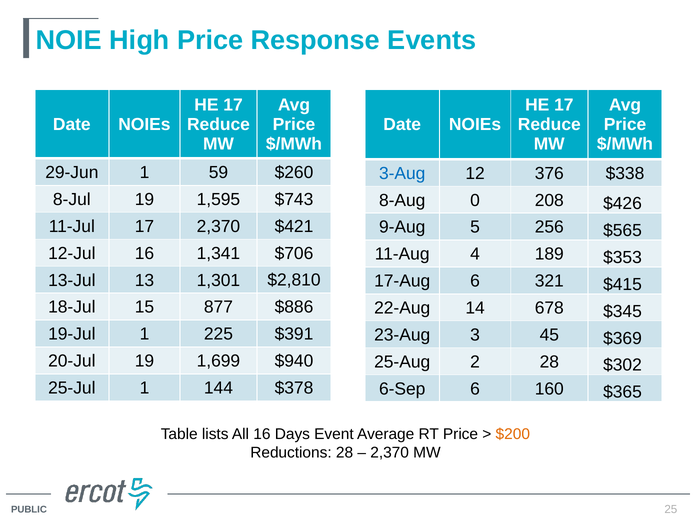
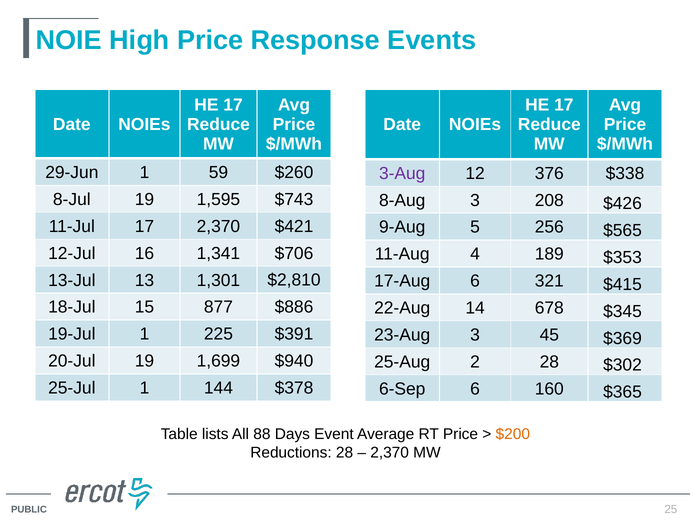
3-Aug colour: blue -> purple (402, 173)
8-Aug 0: 0 -> 3 (475, 200)
All 16: 16 -> 88 (262, 434)
